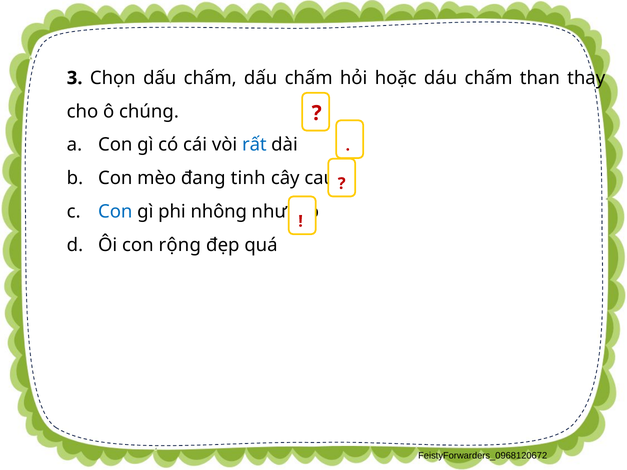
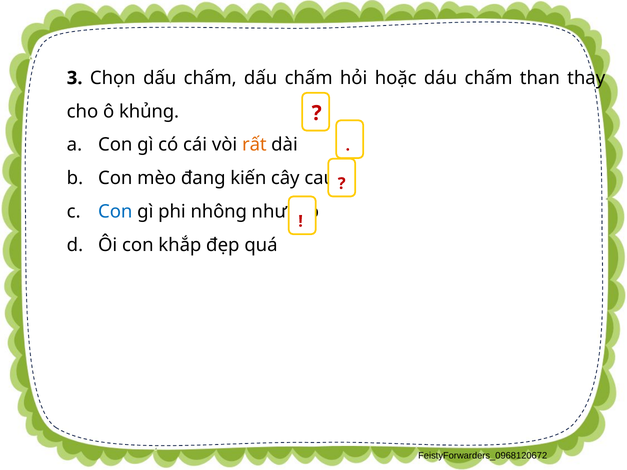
chúng: chúng -> khủng (149, 111)
rất colour: blue -> orange (254, 145)
tinh: tinh -> kiến (248, 178)
rộng: rộng -> khắp (180, 245)
